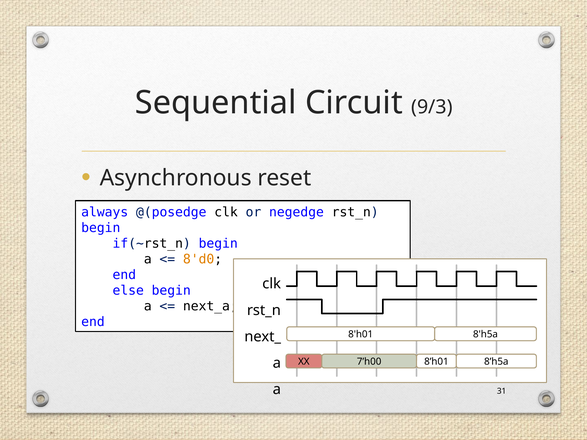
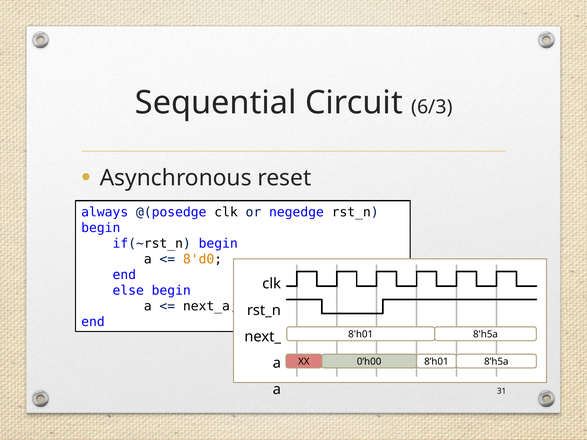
9/3: 9/3 -> 6/3 (432, 107)
7’h00: 7’h00 -> 0’h00 (369, 362)
